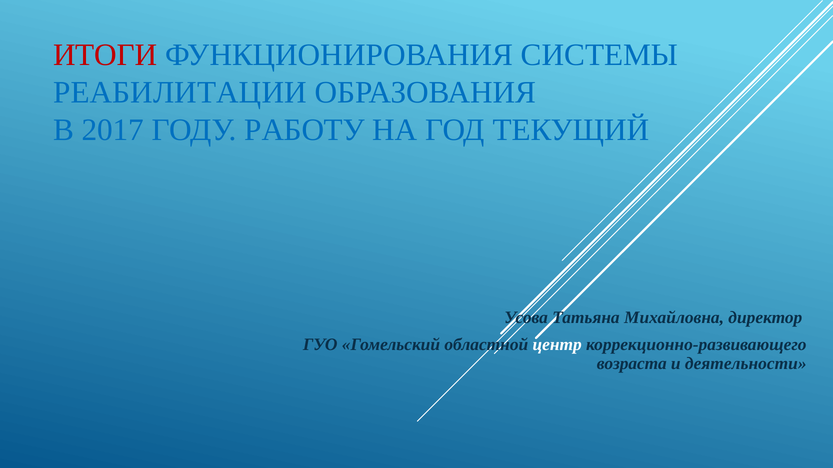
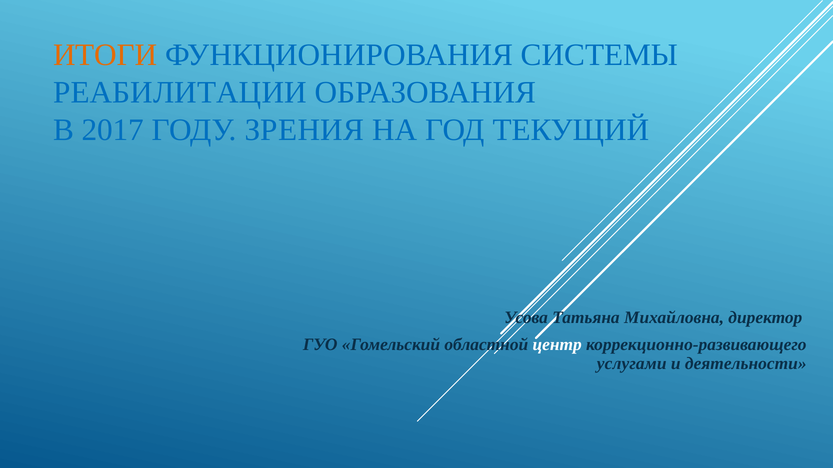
ИТОГИ colour: red -> orange (105, 55)
РАБОТУ: РАБОТУ -> ЗРЕНИЯ (304, 130)
возраста: возраста -> услугами (632, 364)
